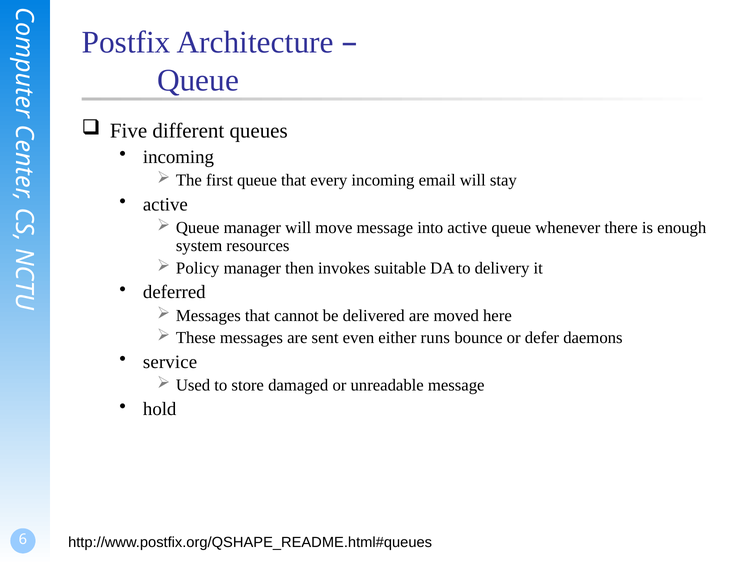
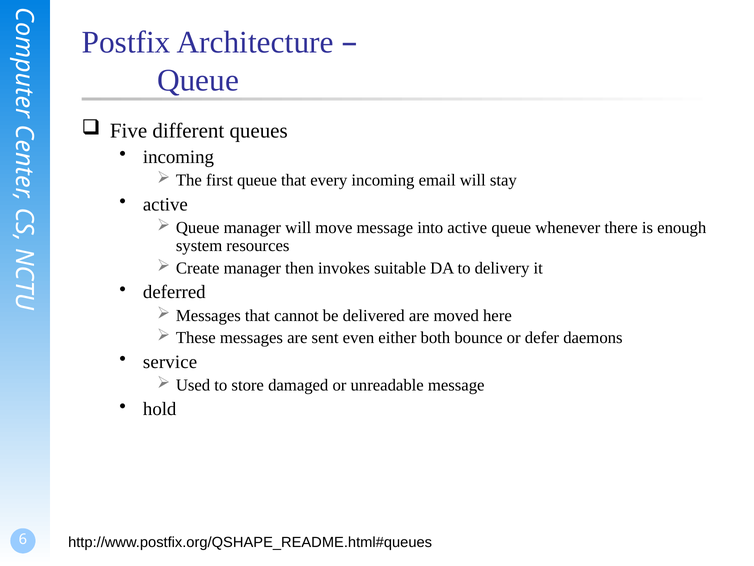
Policy: Policy -> Create (198, 268)
runs: runs -> both (435, 338)
